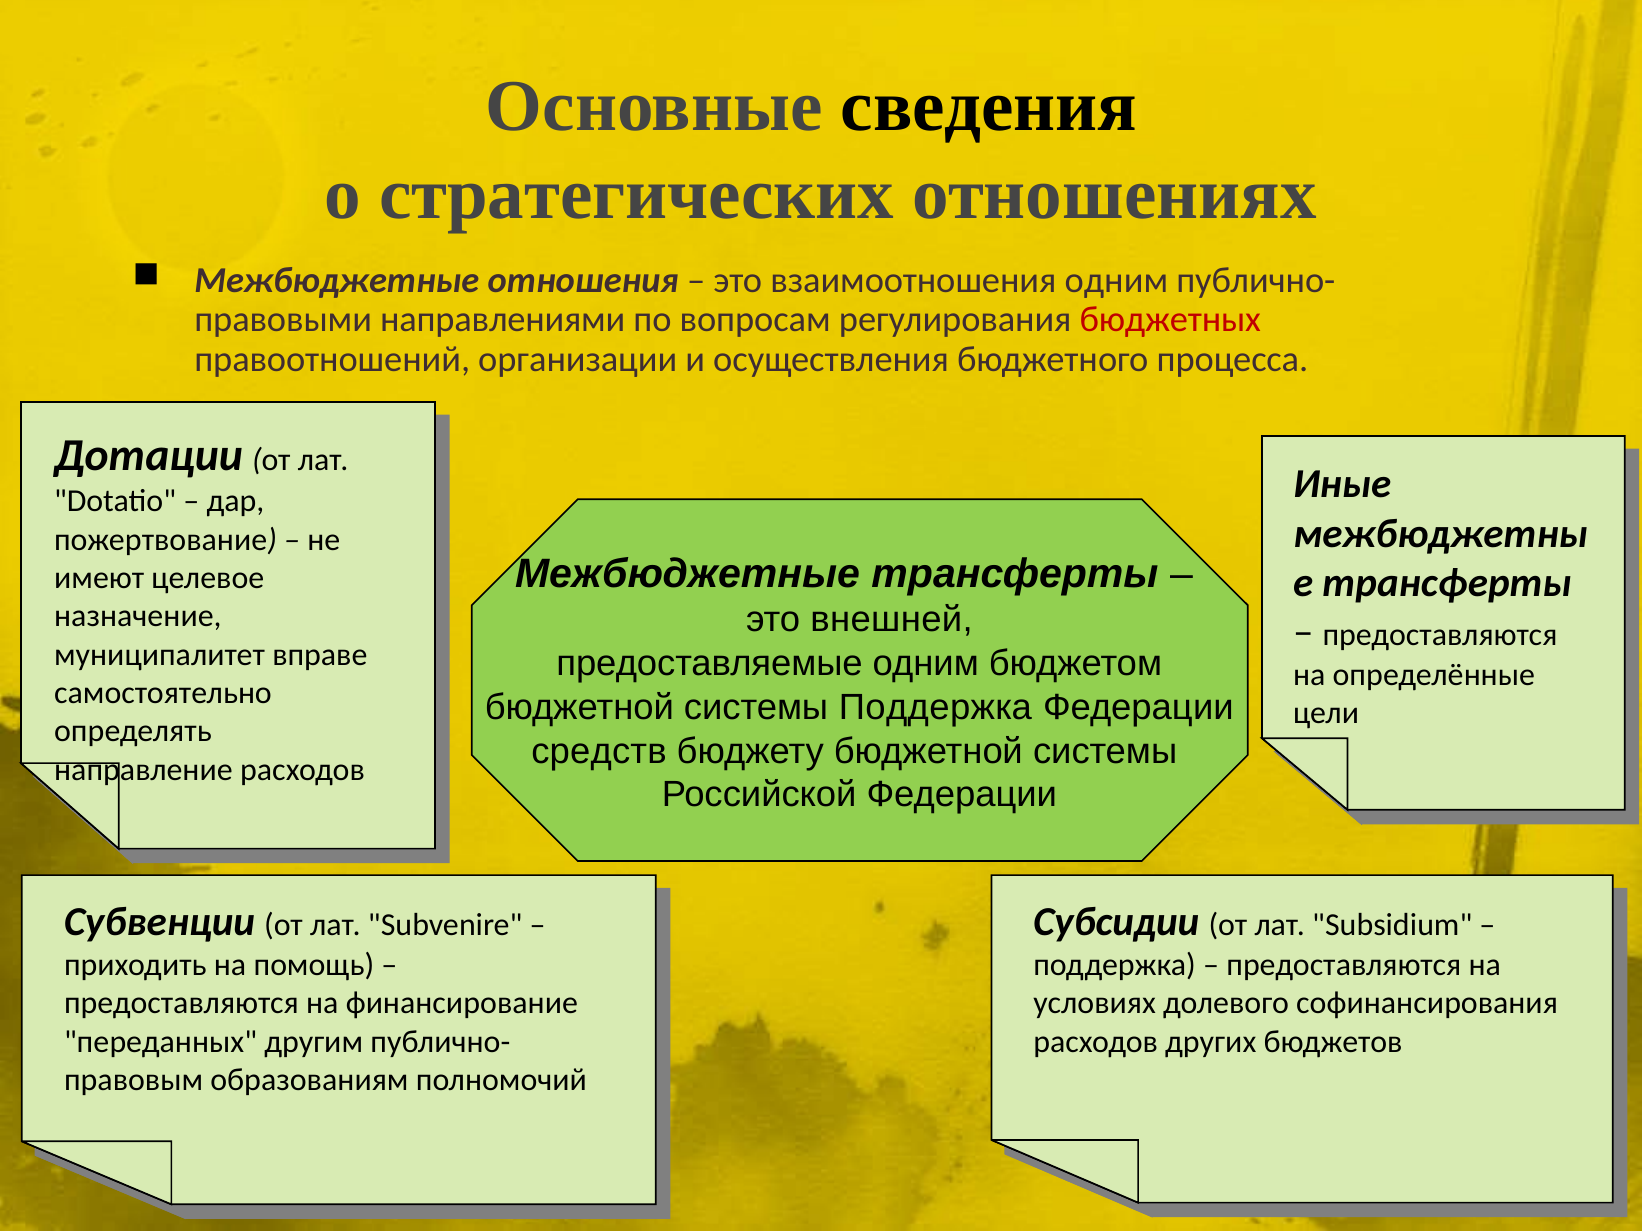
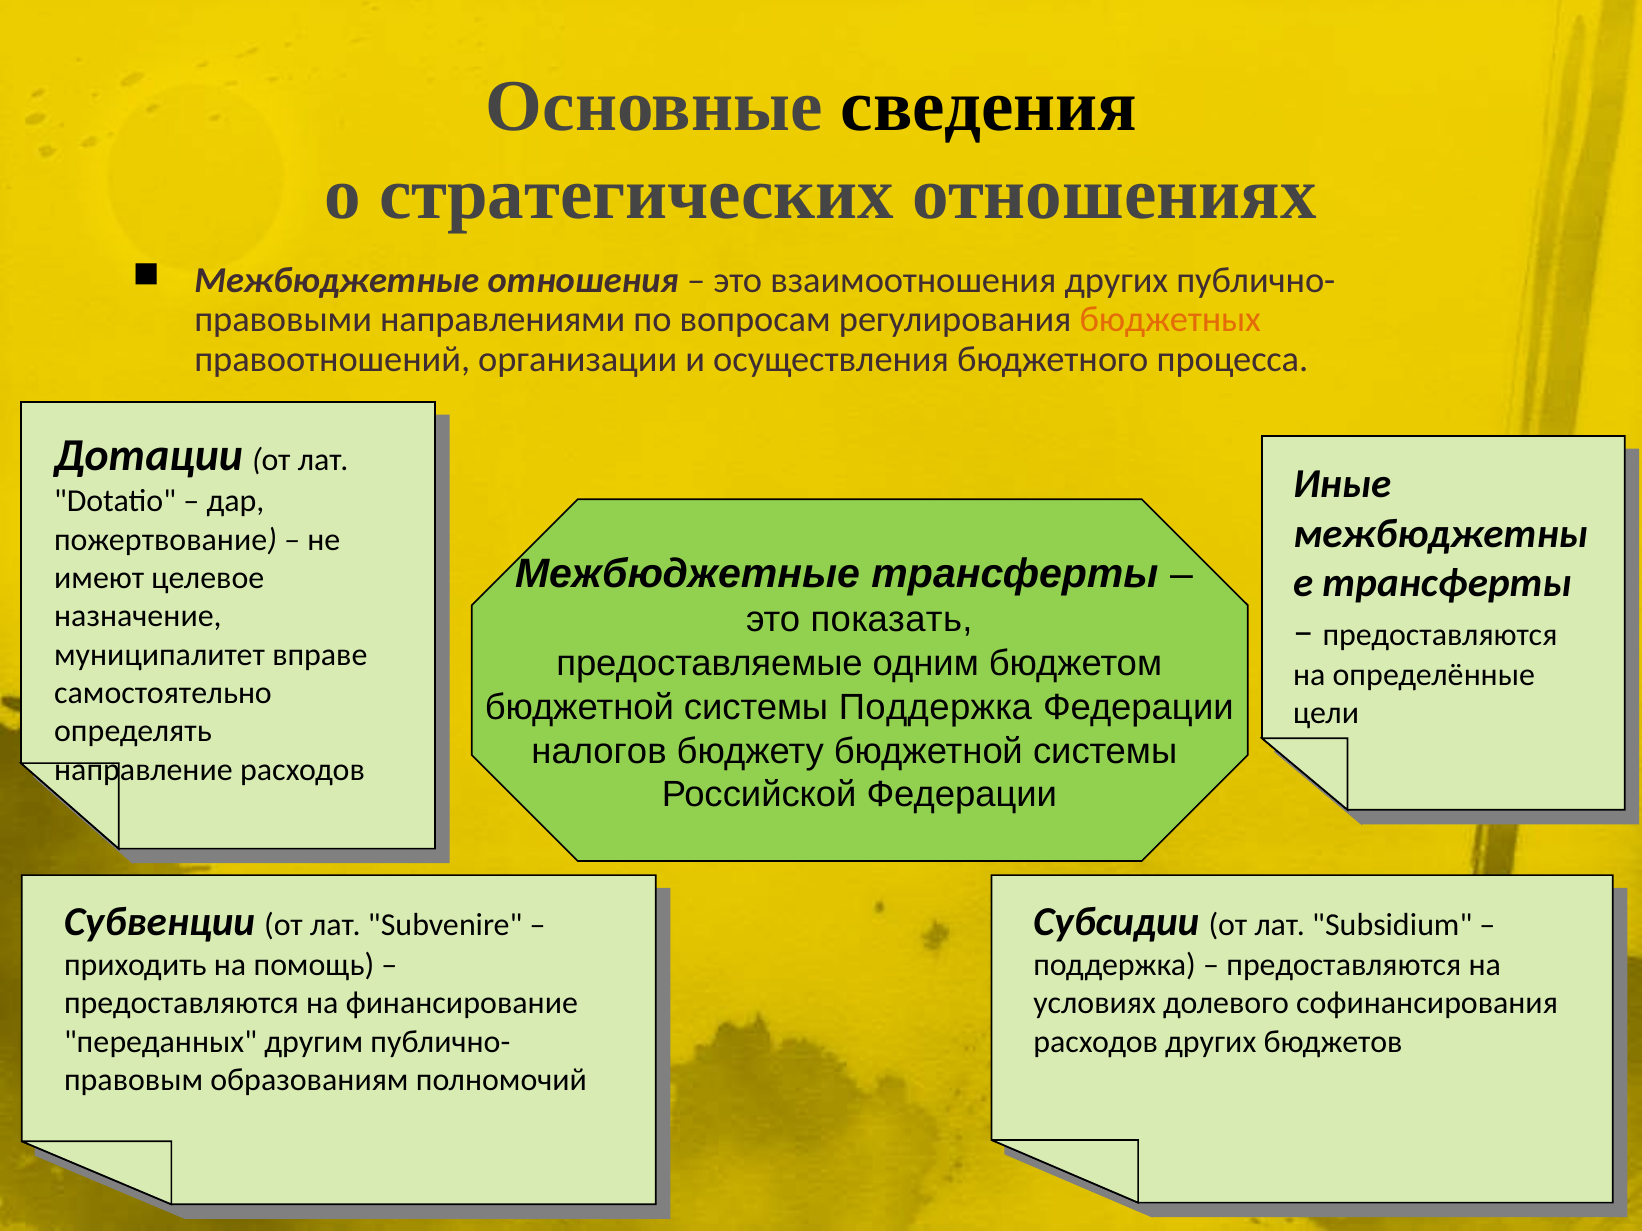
взаимоотношения одним: одним -> других (1116, 281)
бюджетных colour: red -> orange (1170, 320)
внешней: внешней -> показать (892, 620)
средств: средств -> налогов (599, 751)
